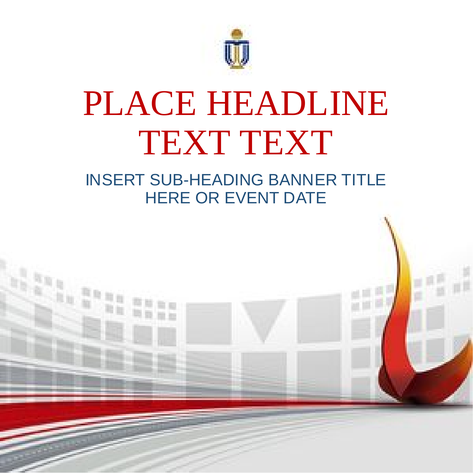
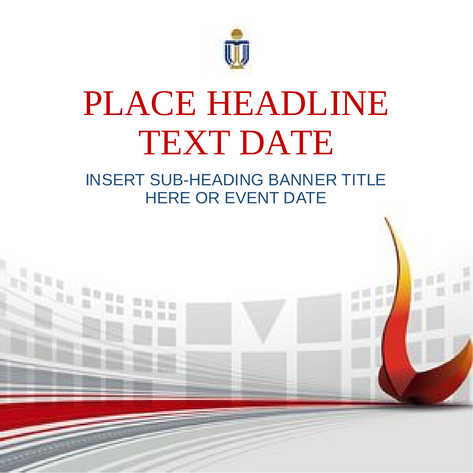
TEXT TEXT: TEXT -> DATE (287, 142)
